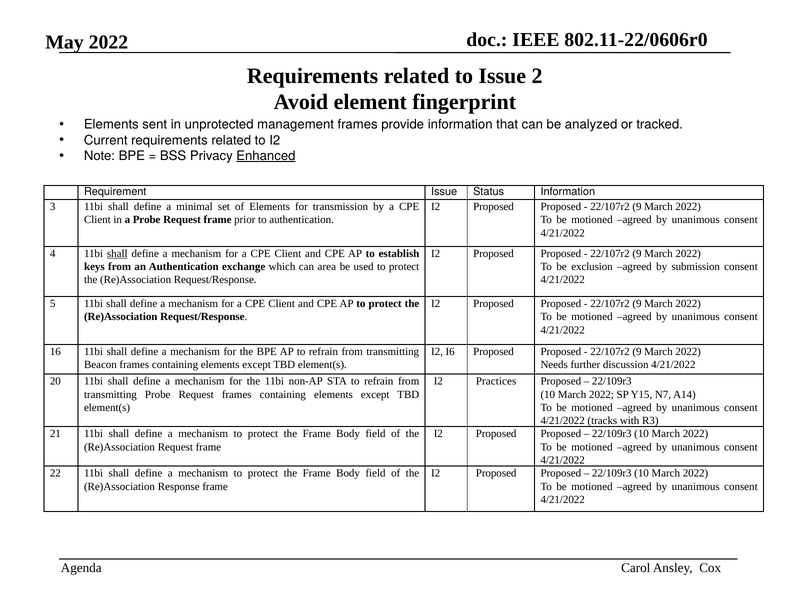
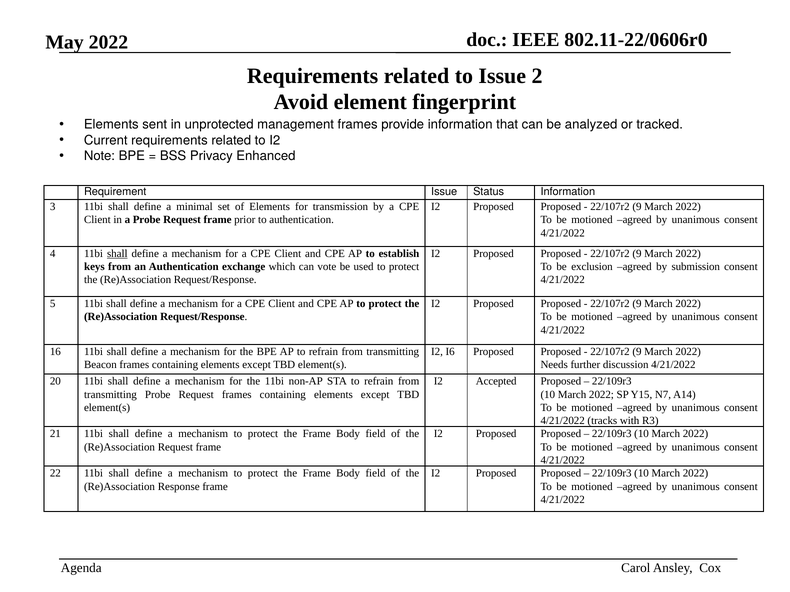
Enhanced underline: present -> none (266, 156)
area: area -> vote (327, 267)
Practices: Practices -> Accepted (496, 382)
